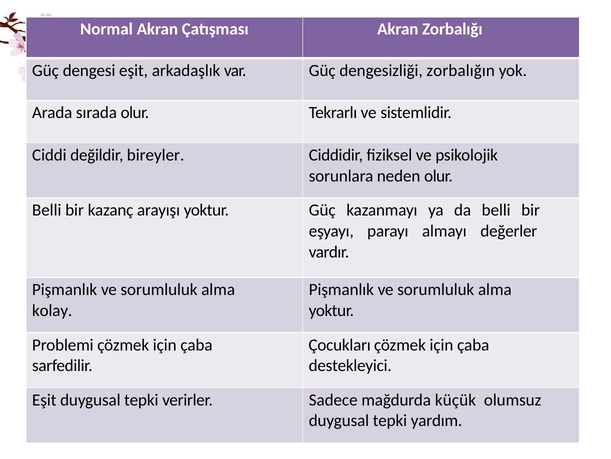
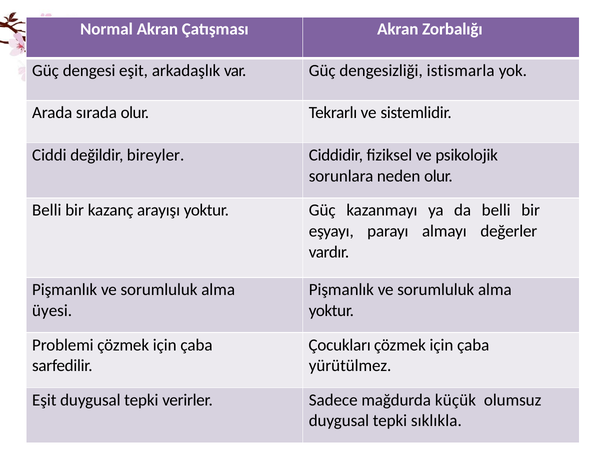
zorbalığın: zorbalığın -> istismarla (461, 70)
kolay: kolay -> üyesi (52, 310)
destekleyici: destekleyici -> yürütülmez (350, 365)
yardım: yardım -> sıklıkla (436, 420)
